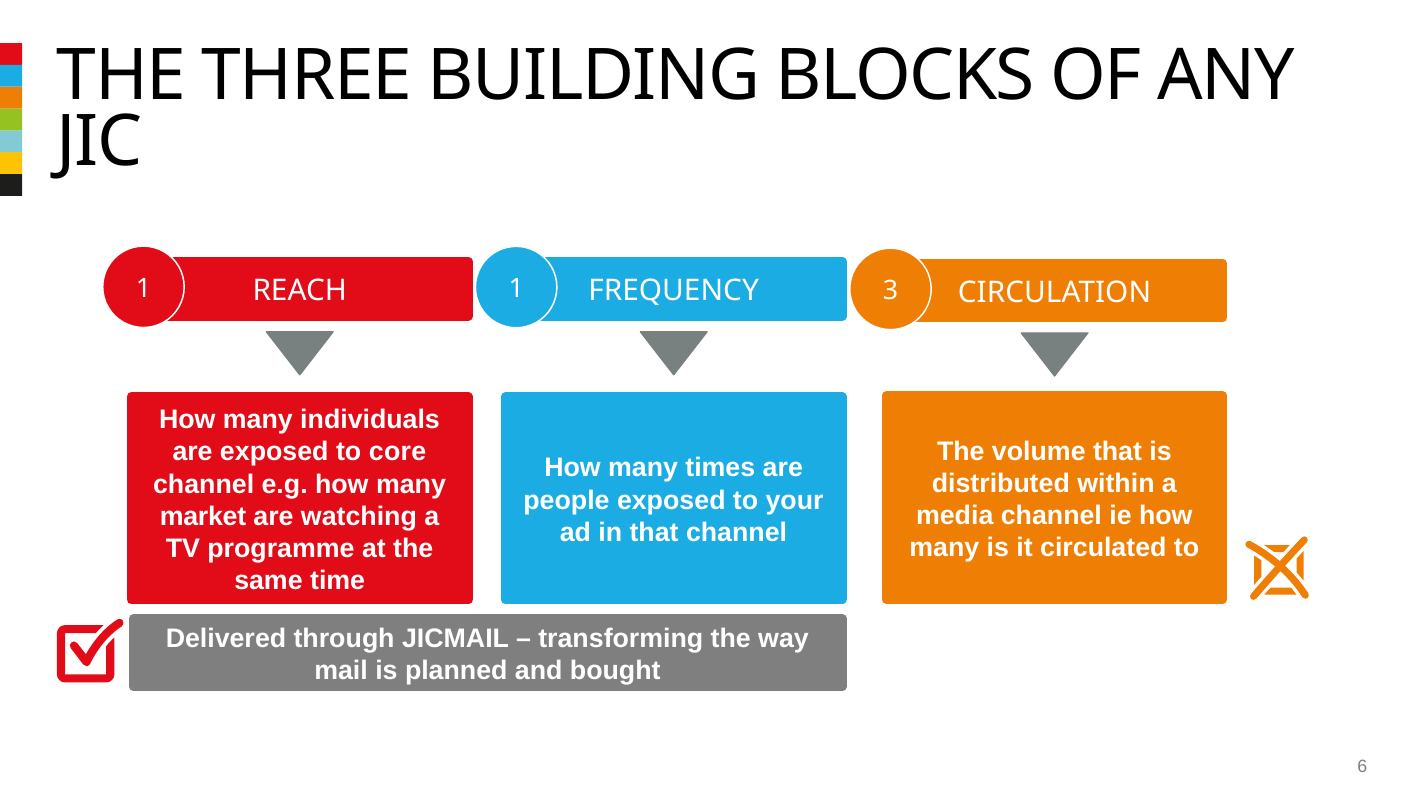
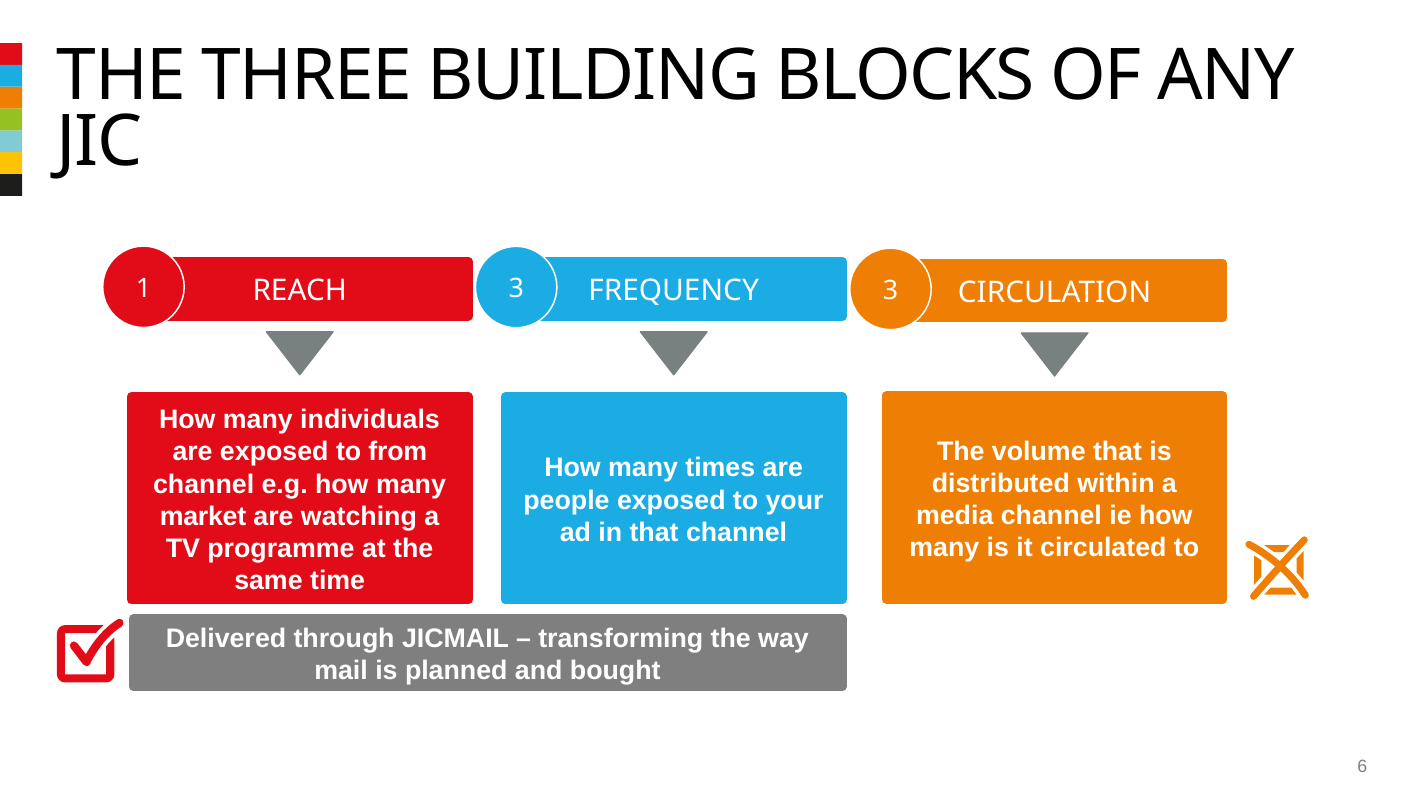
1 1: 1 -> 3 (516, 289)
core: core -> from (398, 452)
